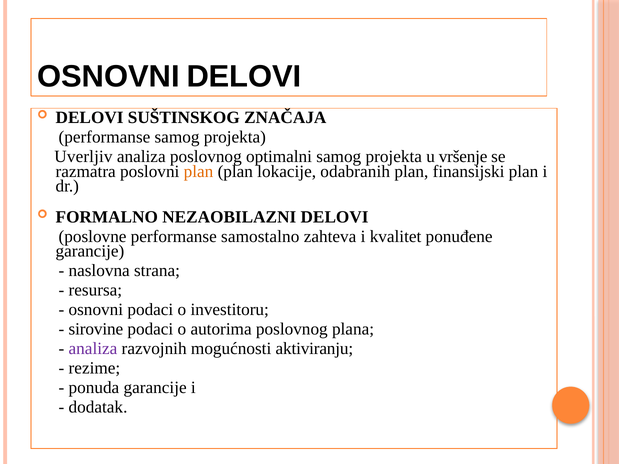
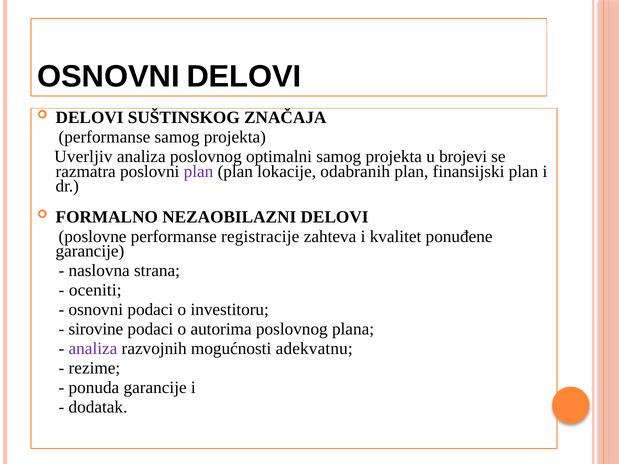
vršenje: vršenje -> brojevi (463, 157)
plan colour: orange -> purple (198, 171)
samostalno: samostalno -> registracije (260, 237)
resursa: resursa -> oceniti (95, 290)
aktiviranju: aktiviranju -> adekvatnu (314, 349)
